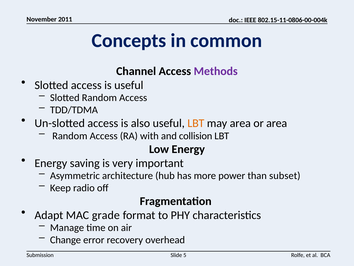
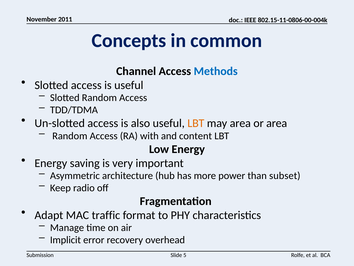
Methods colour: purple -> blue (216, 71)
collision: collision -> content (196, 136)
grade: grade -> traffic (106, 215)
Change: Change -> Implicit (65, 239)
